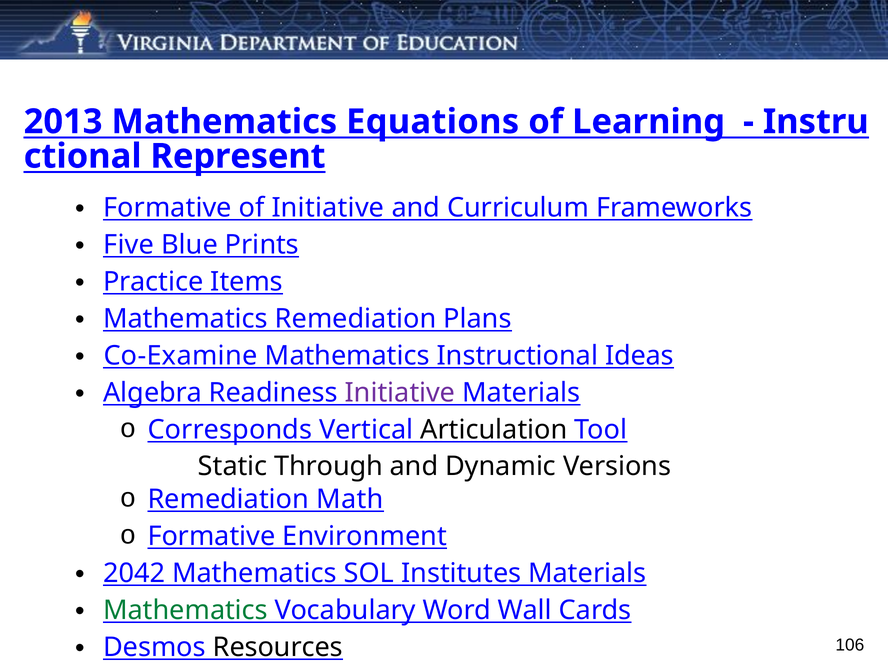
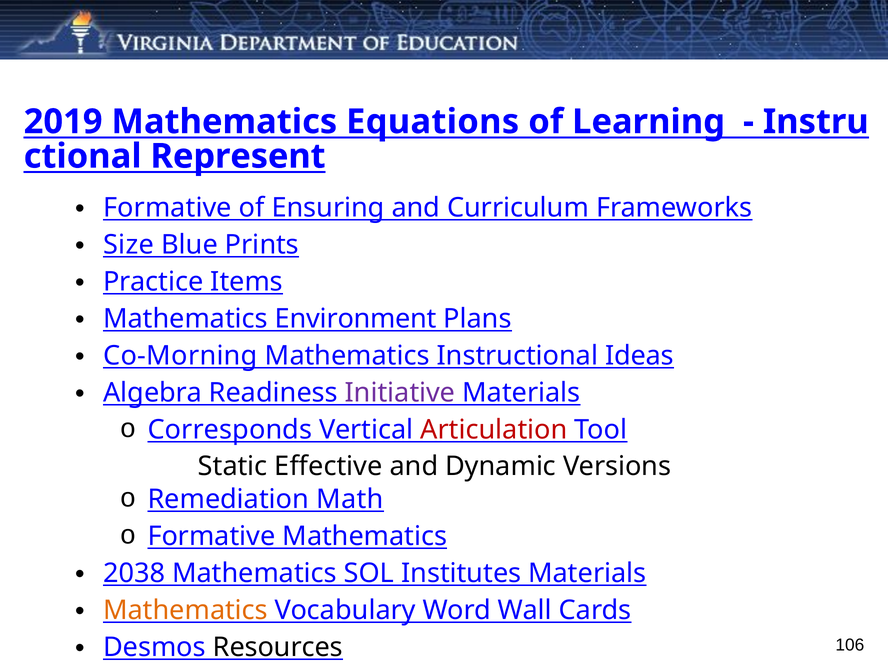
2013: 2013 -> 2019 (63, 122)
of Initiative: Initiative -> Ensuring (328, 208)
Five: Five -> Size (129, 245)
Mathematics Remediation: Remediation -> Environment (356, 319)
Co-Examine: Co-Examine -> Co-Morning (180, 356)
Articulation colour: black -> red (494, 430)
Through: Through -> Effective (329, 467)
Formative Environment: Environment -> Mathematics (365, 536)
2042: 2042 -> 2038 (134, 573)
Mathematics colour: green -> orange (186, 610)
